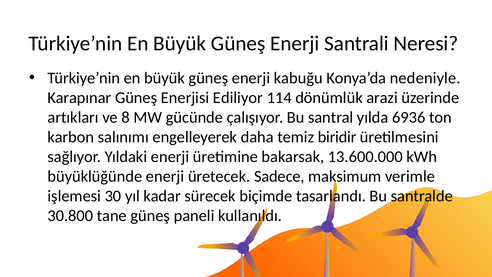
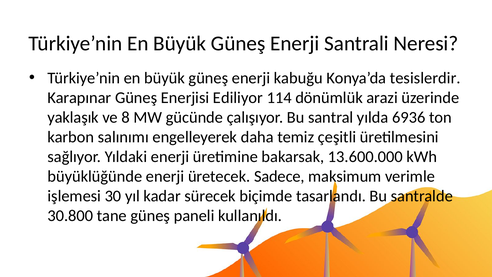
nedeniyle: nedeniyle -> tesislerdir (425, 78)
artıkları: artıkları -> yaklaşık (73, 117)
biridir: biridir -> çeşitli (337, 137)
